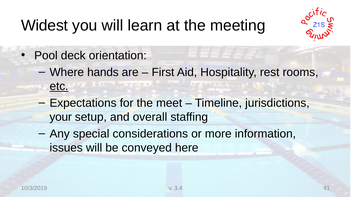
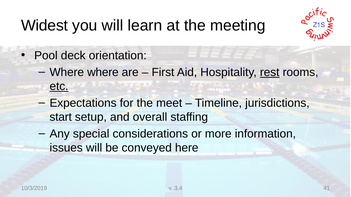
Where hands: hands -> where (103, 72)
rest underline: none -> present (270, 72)
your: your -> start (61, 117)
